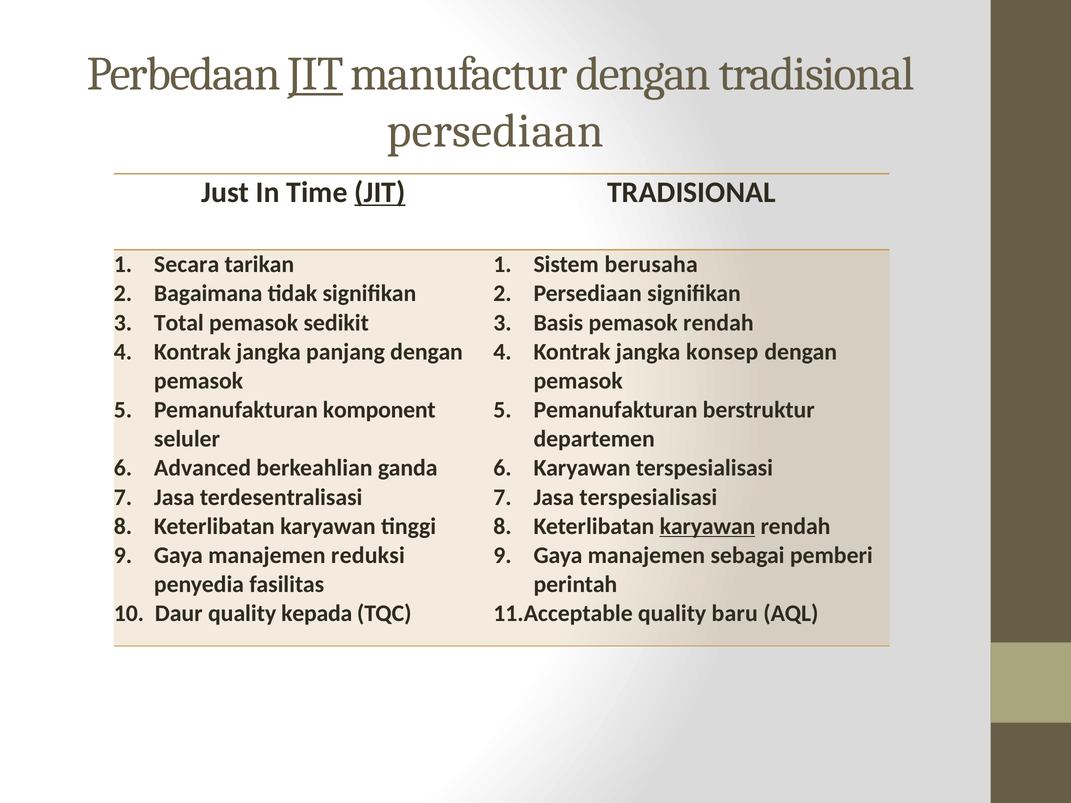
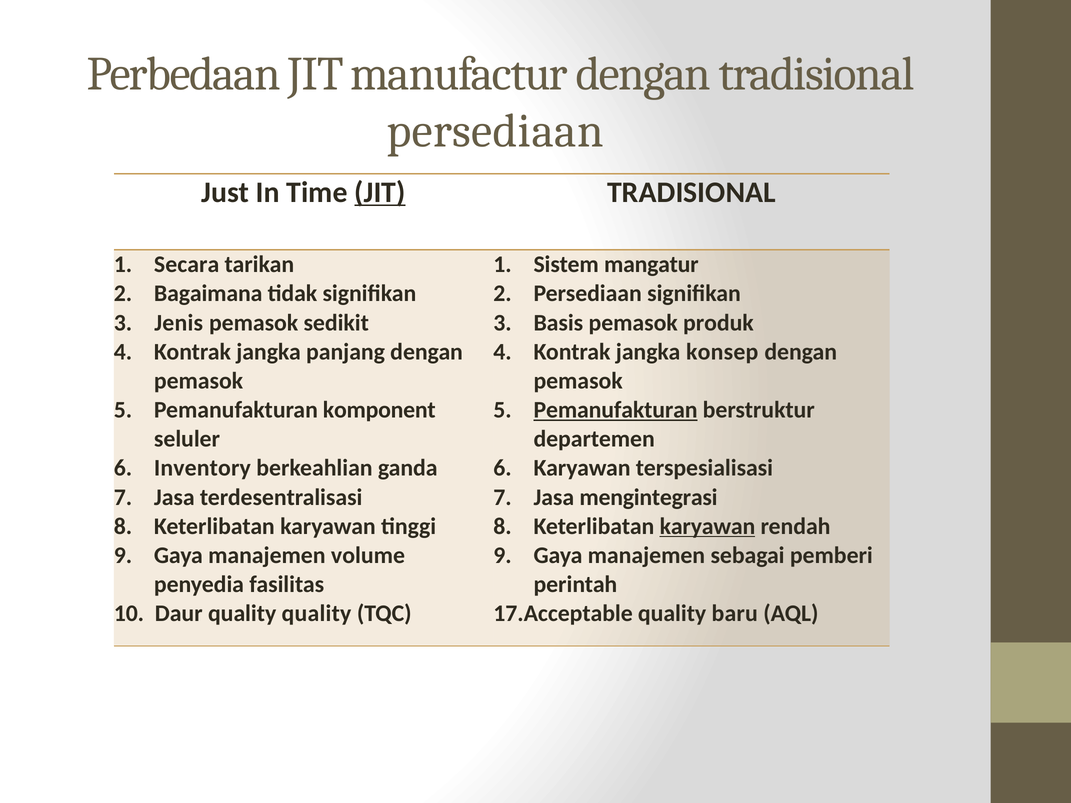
JIT underline: present -> none (316, 74)
berusaha: berusaha -> mangatur (651, 265)
Total: Total -> Jenis (179, 323)
pemasok rendah: rendah -> produk (718, 323)
Pemanufakturan underline: none -> present (616, 410)
Advanced: Advanced -> Inventory (202, 468)
Jasa terspesialisasi: terspesialisasi -> mengintegrasi (648, 497)
reduksi: reduksi -> volume (368, 556)
quality kepada: kepada -> quality (316, 614)
11.Acceptable: 11.Acceptable -> 17.Acceptable (563, 614)
